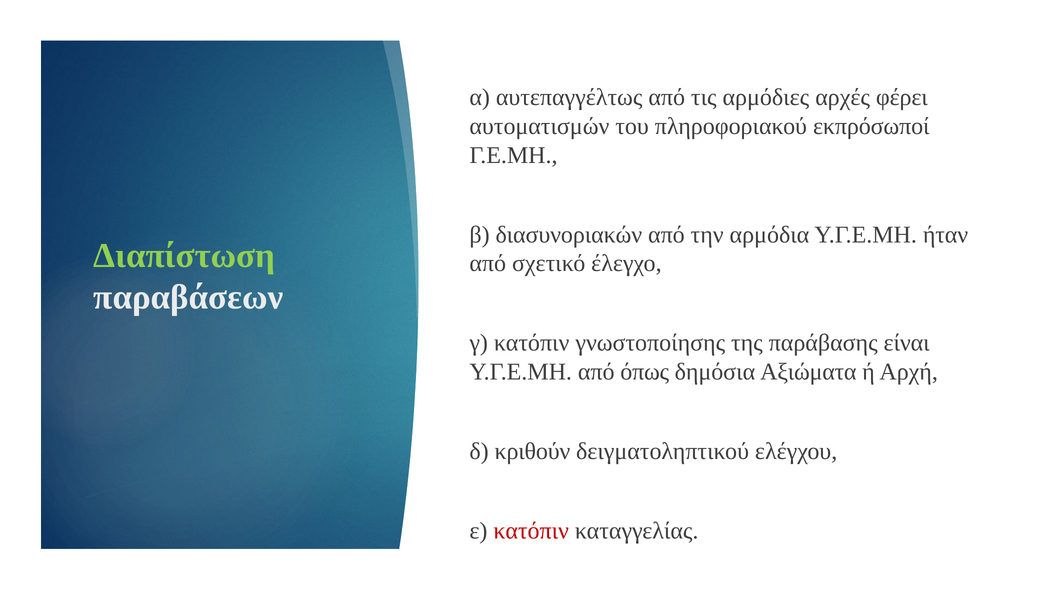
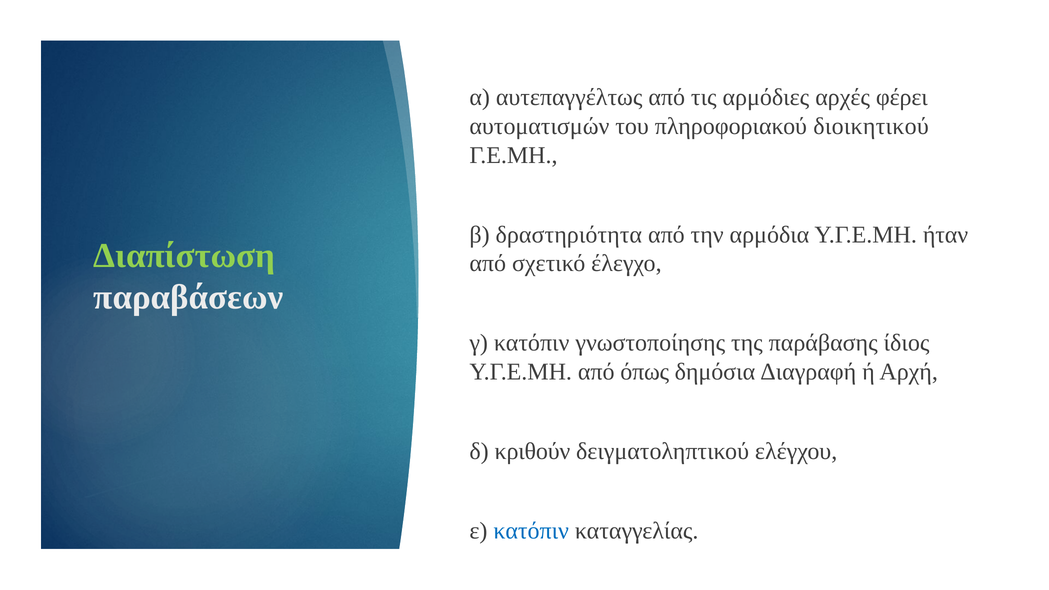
εκπρόσωποί: εκπρόσωποί -> διοικητικού (871, 126)
διασυνοριακών: διασυνοριακών -> δραστηριότητα (569, 235)
είναι: είναι -> ίδιος (907, 343)
Αξιώματα: Αξιώματα -> Διαγραφή (808, 372)
κατόπιν colour: red -> blue (531, 531)
